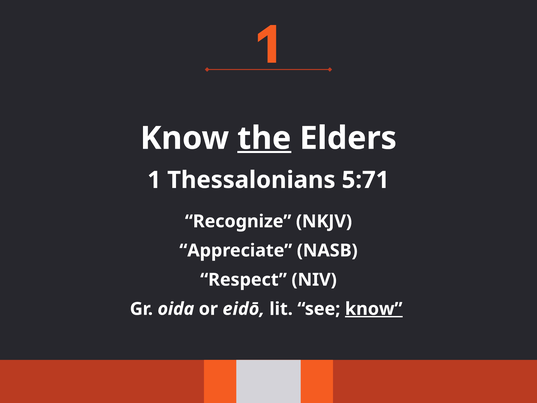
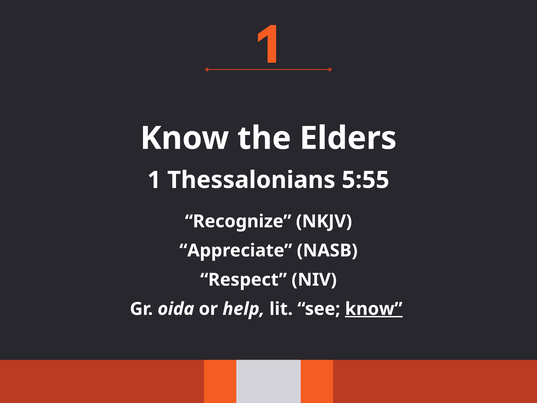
the underline: present -> none (264, 138)
5:71: 5:71 -> 5:55 (366, 180)
eidō: eidō -> help (244, 309)
